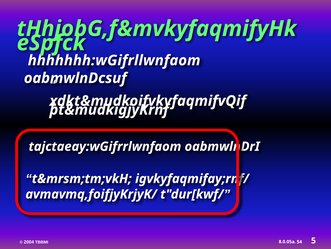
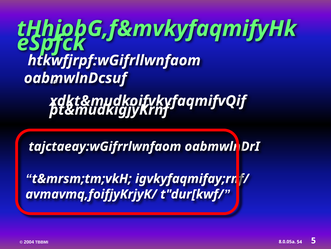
hhhhhhh:wGifrllwnfaom: hhhhhhh:wGifrllwnfaom -> htkwfjrpf:wGifrllwnfaom (114, 60)
